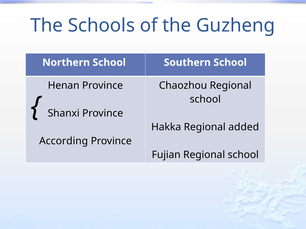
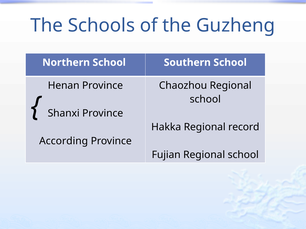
added: added -> record (244, 127)
